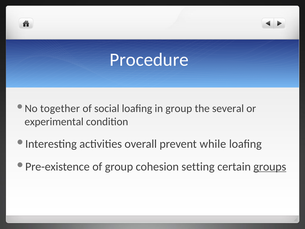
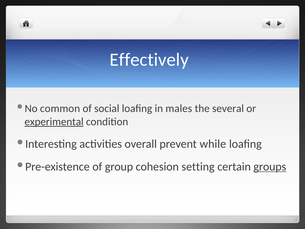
Procedure: Procedure -> Effectively (149, 60)
together: together -> common (60, 108)
in group: group -> males (179, 108)
experimental underline: none -> present (54, 122)
